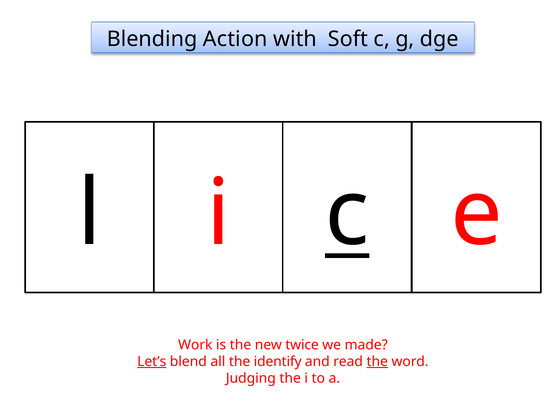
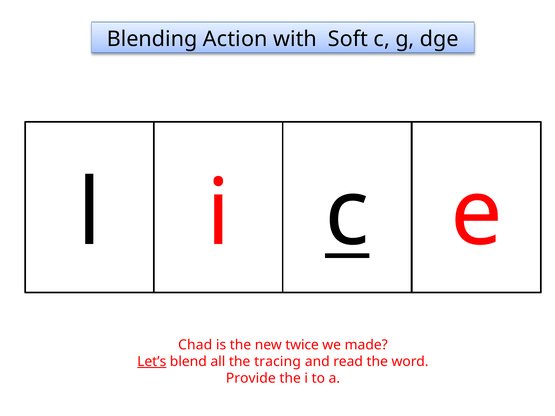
Work: Work -> Chad (195, 345)
identify: identify -> tracing (278, 362)
the underline: present -> none (377, 362)
Judging: Judging -> Provide (251, 378)
